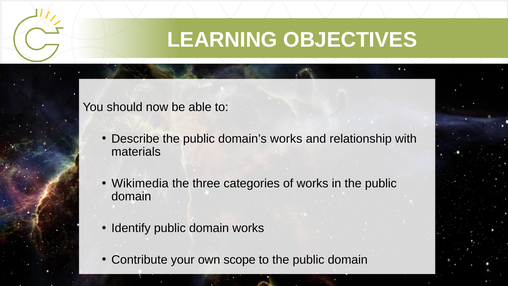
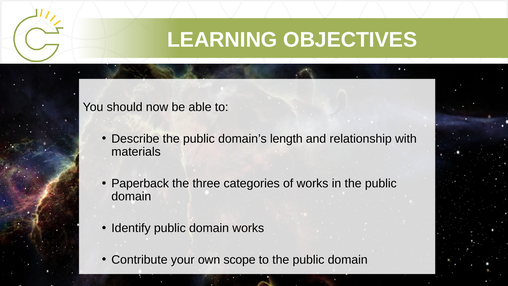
domain’s works: works -> length (286, 139)
Wikimedia: Wikimedia -> Paperback (140, 183)
